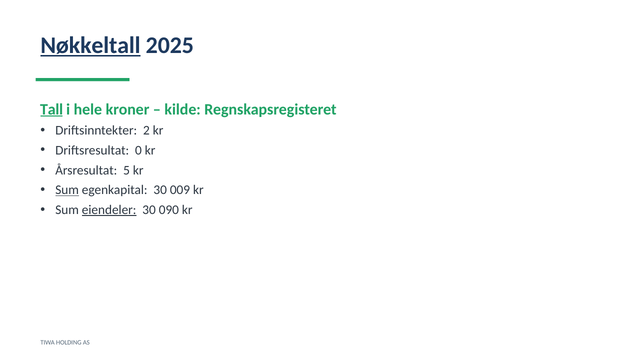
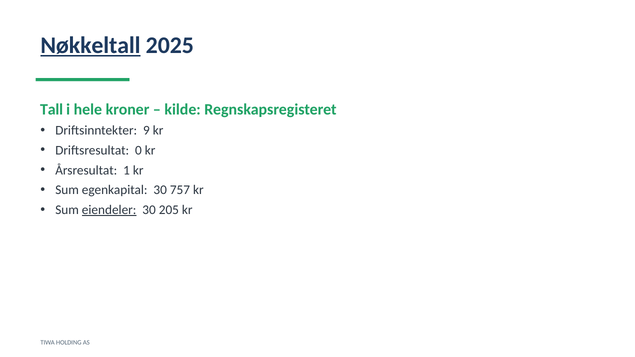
Tall underline: present -> none (52, 109)
2: 2 -> 9 (146, 131)
5: 5 -> 1 (127, 170)
Sum underline: present -> none (67, 190)
009: 009 -> 757 (180, 190)
090: 090 -> 205 (169, 210)
